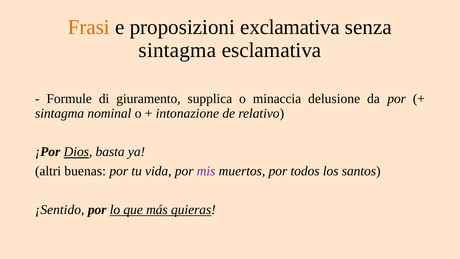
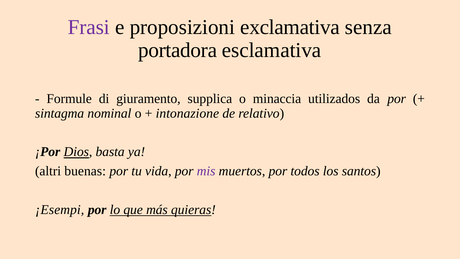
Frasi colour: orange -> purple (89, 27)
sintagma: sintagma -> portadora (178, 50)
delusione: delusione -> utilizados (334, 99)
¡Sentido: ¡Sentido -> ¡Esempi (60, 210)
